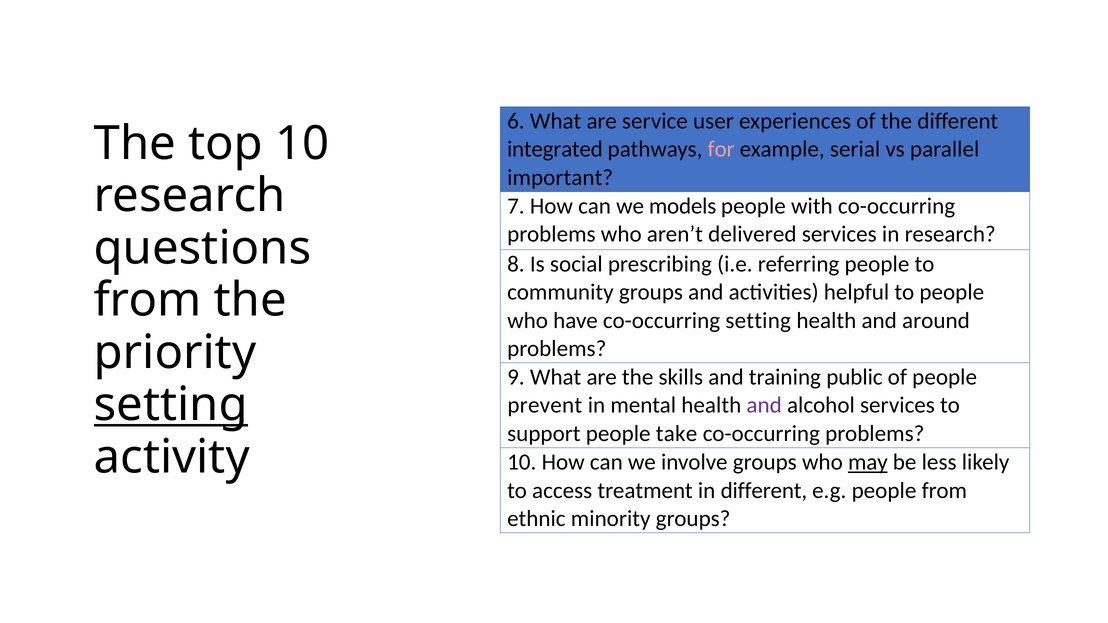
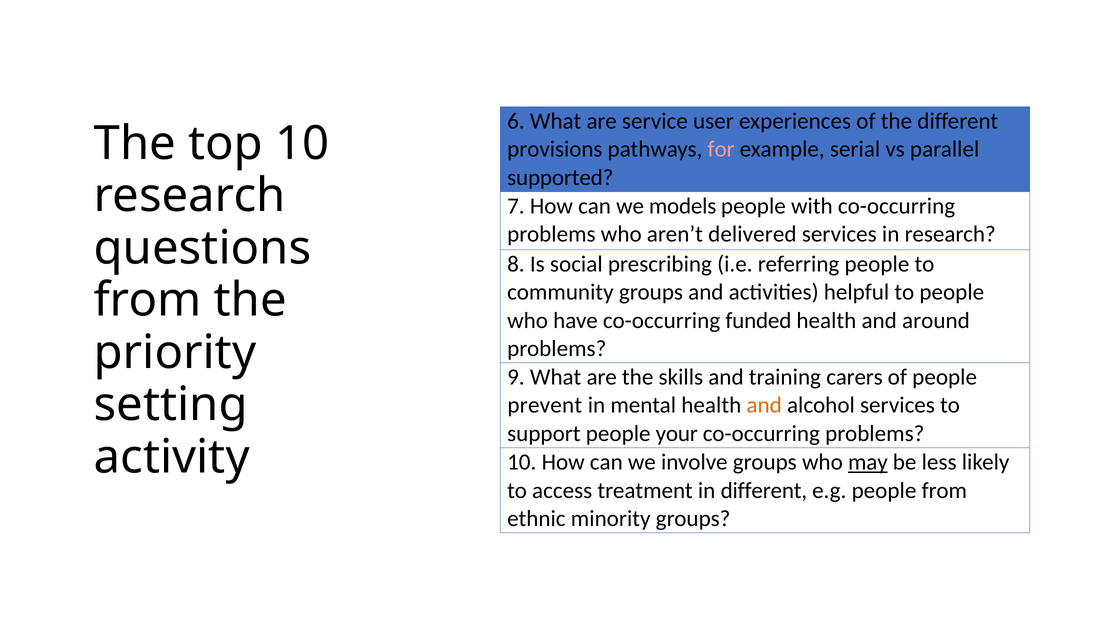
integrated: integrated -> provisions (555, 149)
important: important -> supported (560, 178)
co-occurring setting: setting -> funded (758, 321)
public: public -> carers (854, 377)
setting underline: present -> none (171, 405)
and colour: purple -> orange (764, 405)
take: take -> your (677, 434)
